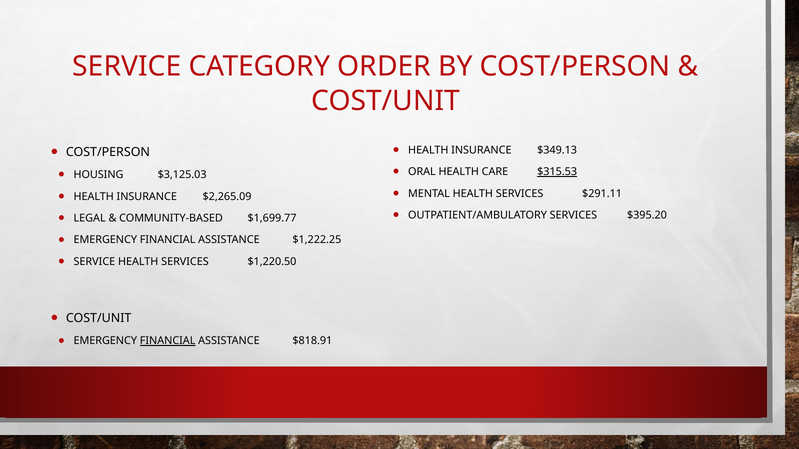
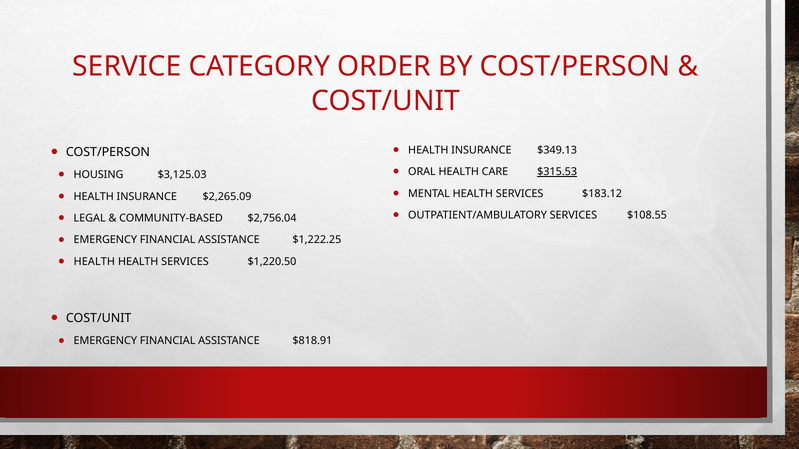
$291.11: $291.11 -> $183.12 (602, 194)
$395.20: $395.20 -> $108.55 (647, 216)
$1,699.77: $1,699.77 -> $2,756.04 (272, 218)
SERVICE: SERVICE -> HEALTH (94, 262)
FINANCIAL underline: present -> none (168, 341)
